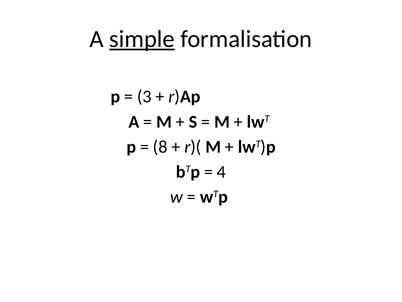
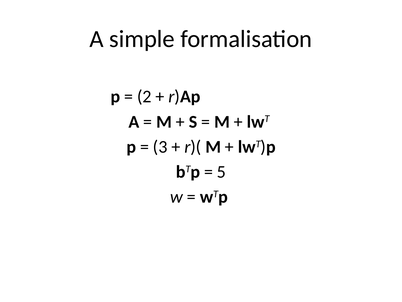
simple underline: present -> none (142, 39)
3: 3 -> 2 (144, 97)
8: 8 -> 3 (160, 147)
4: 4 -> 5 (222, 172)
